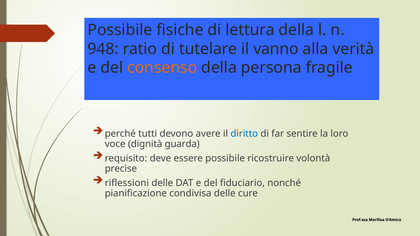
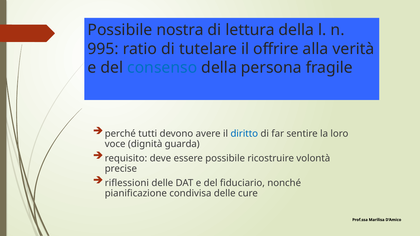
fisiche: fisiche -> nostra (180, 30)
948: 948 -> 995 (103, 49)
vanno: vanno -> offrire (276, 49)
consenso colour: orange -> blue (162, 68)
